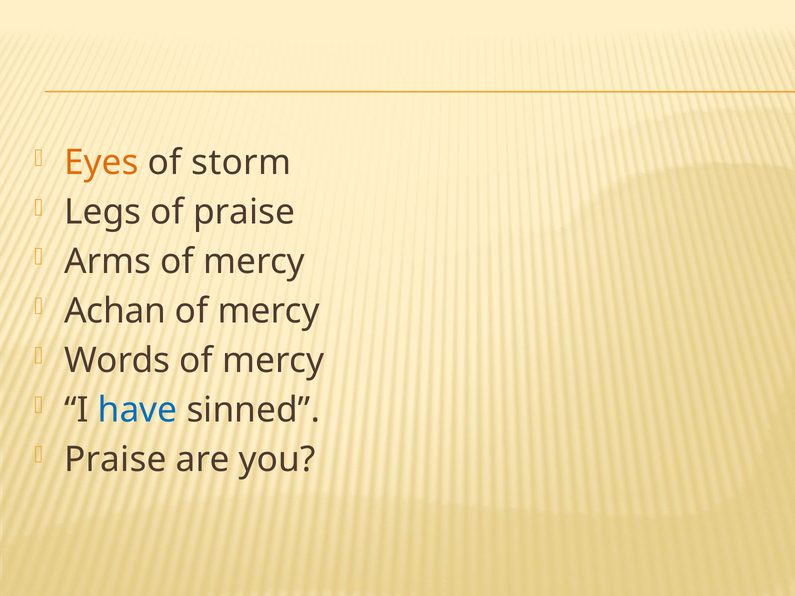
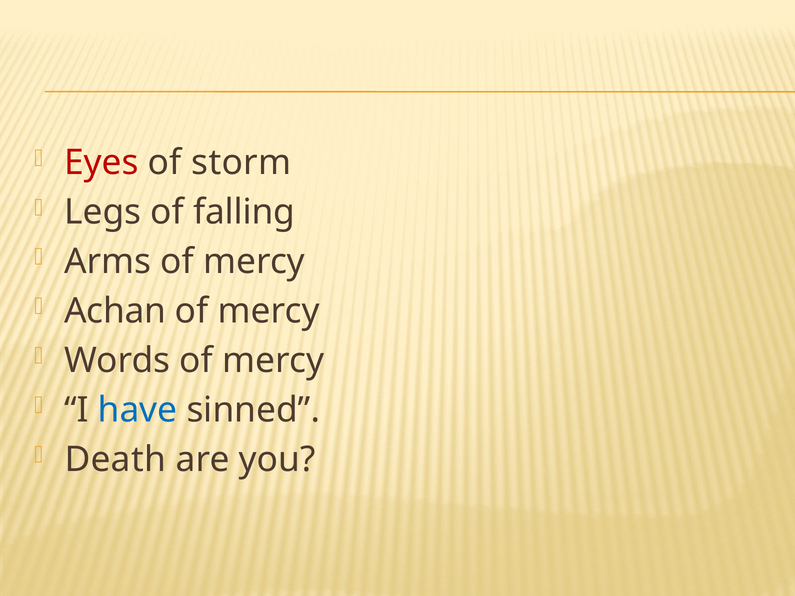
Eyes colour: orange -> red (101, 163)
of praise: praise -> falling (244, 212)
Praise: Praise -> Death (115, 460)
